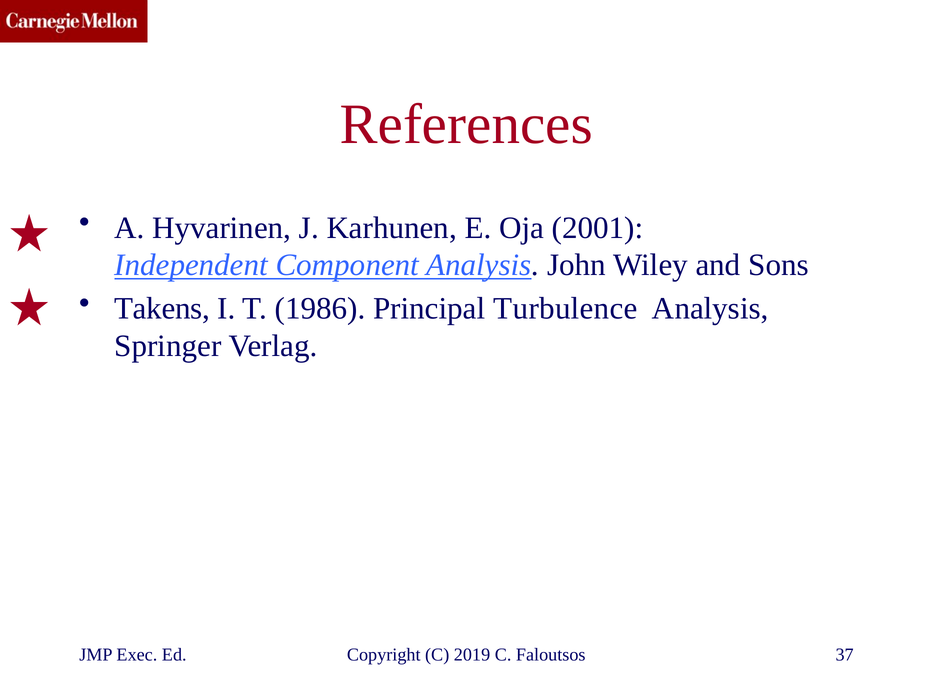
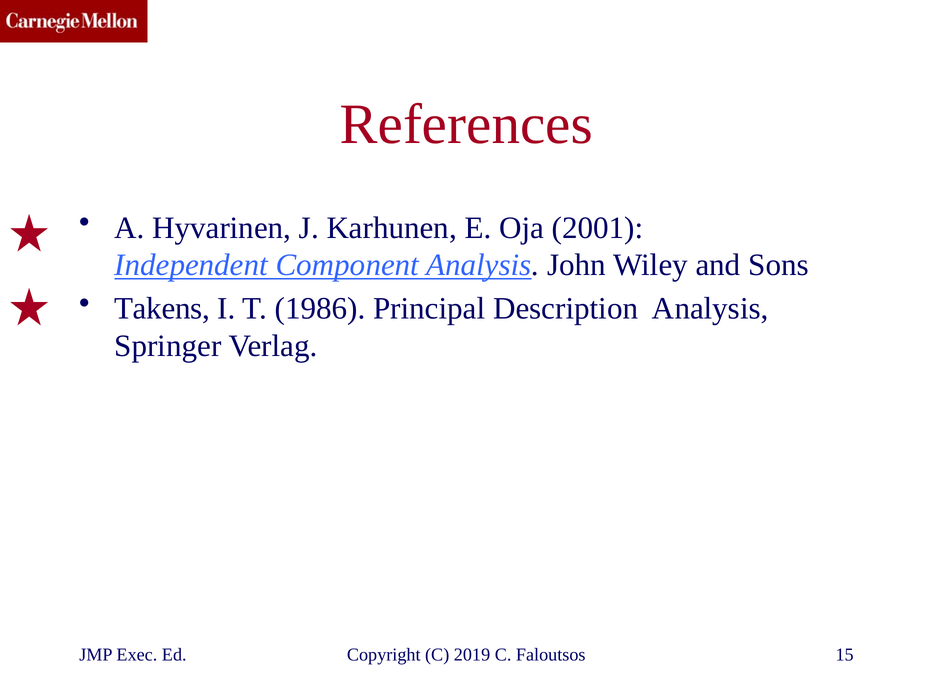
Turbulence: Turbulence -> Description (566, 308)
37: 37 -> 15 (845, 654)
